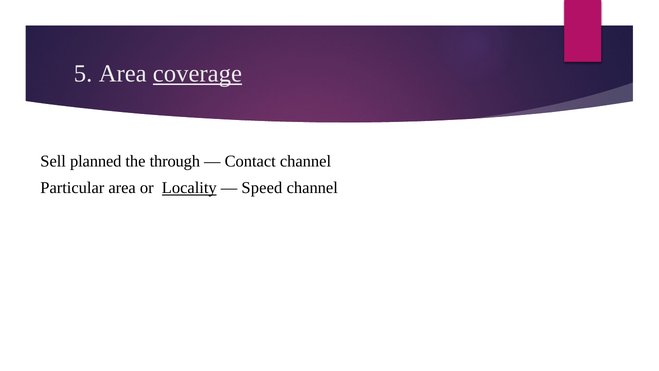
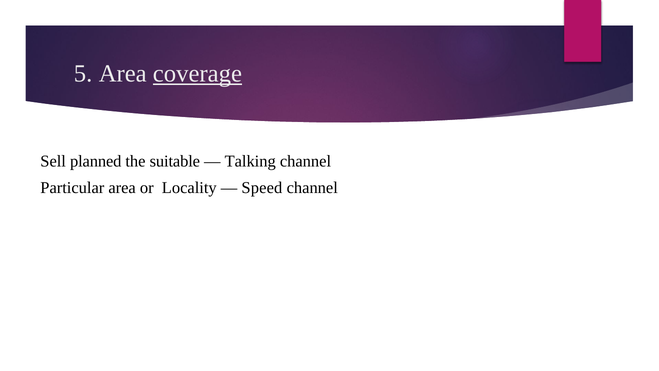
through: through -> suitable (175, 161)
Contact: Contact -> Talking (250, 161)
Locality underline: present -> none (189, 188)
